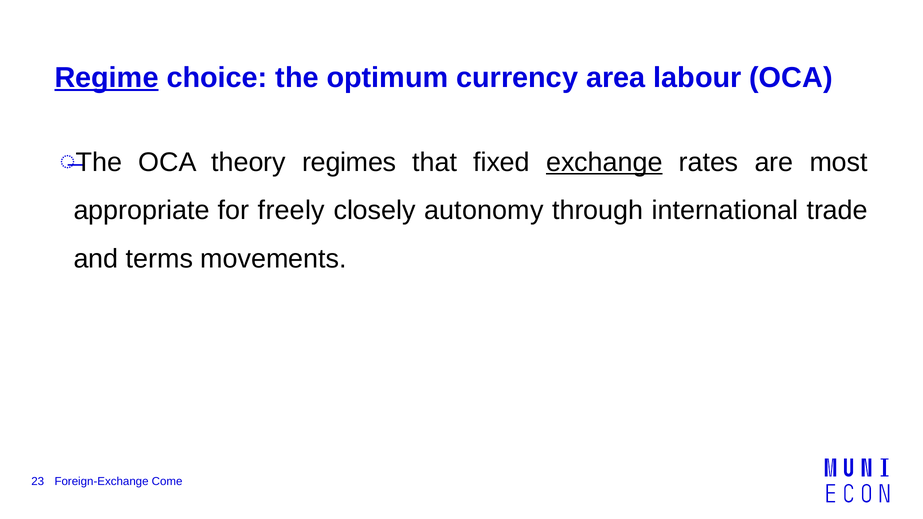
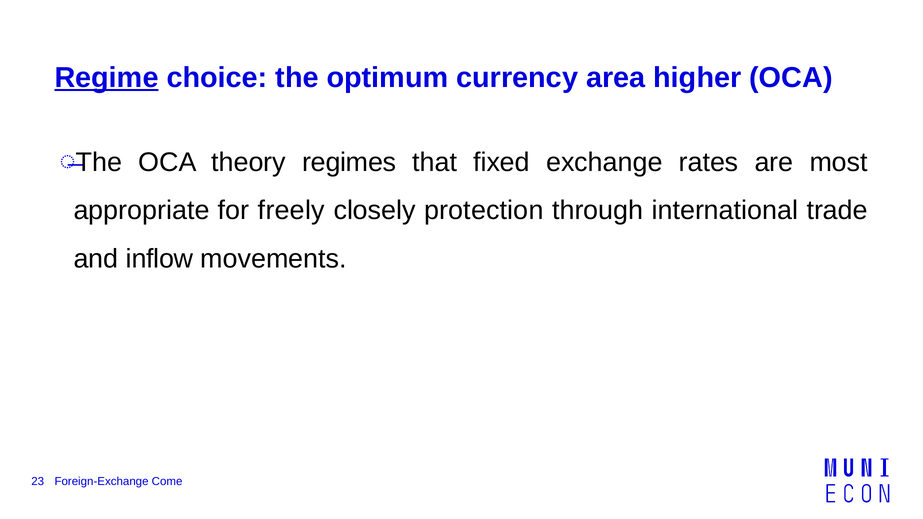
labour: labour -> higher (697, 78)
exchange underline: present -> none (604, 162)
autonomy: autonomy -> protection (484, 211)
terms: terms -> inflow (160, 259)
